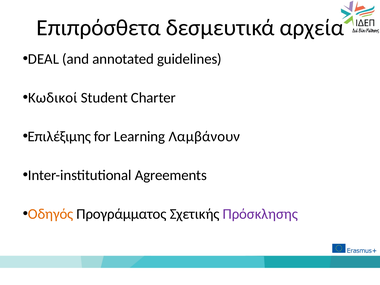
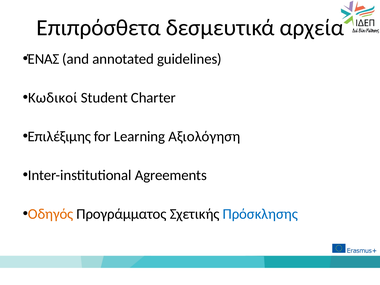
DEAL: DEAL -> ΈΝΑΣ (44, 59)
Λαμβάνουν: Λαμβάνουν -> Αξιολόγηση (204, 137)
Πρόσκλησης colour: purple -> blue (260, 214)
